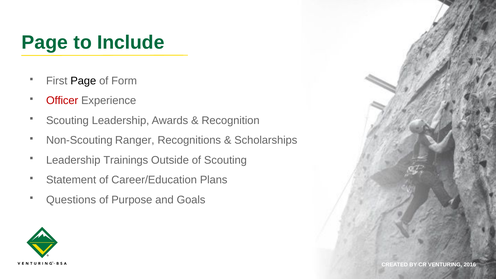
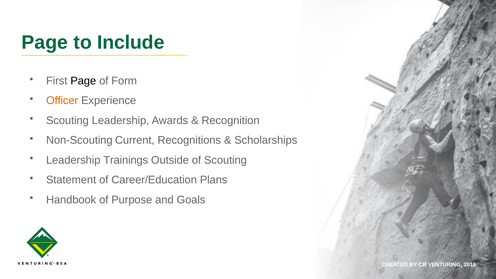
Officer colour: red -> orange (62, 101)
Ranger: Ranger -> Current (135, 140)
Questions: Questions -> Handbook (71, 200)
